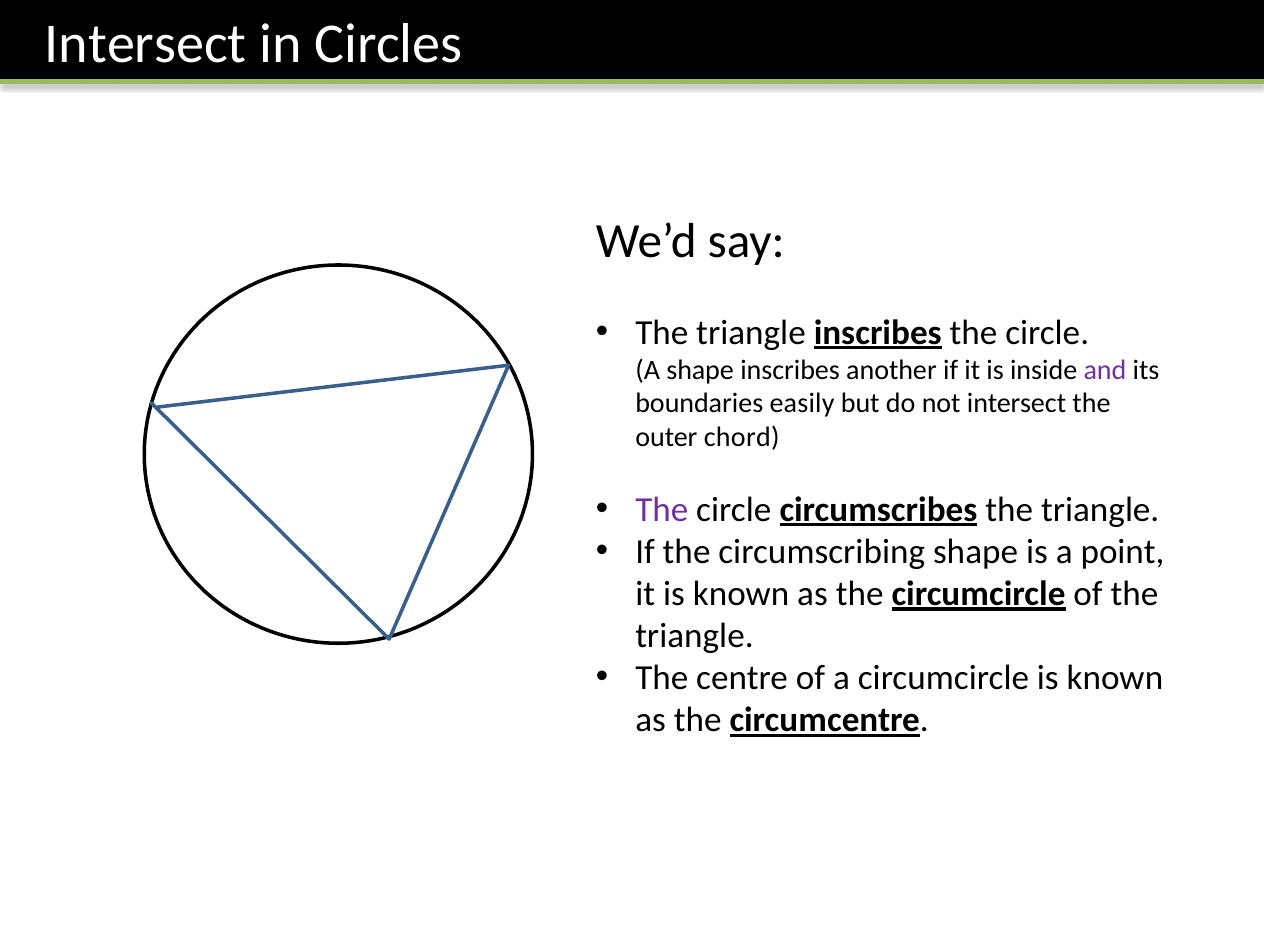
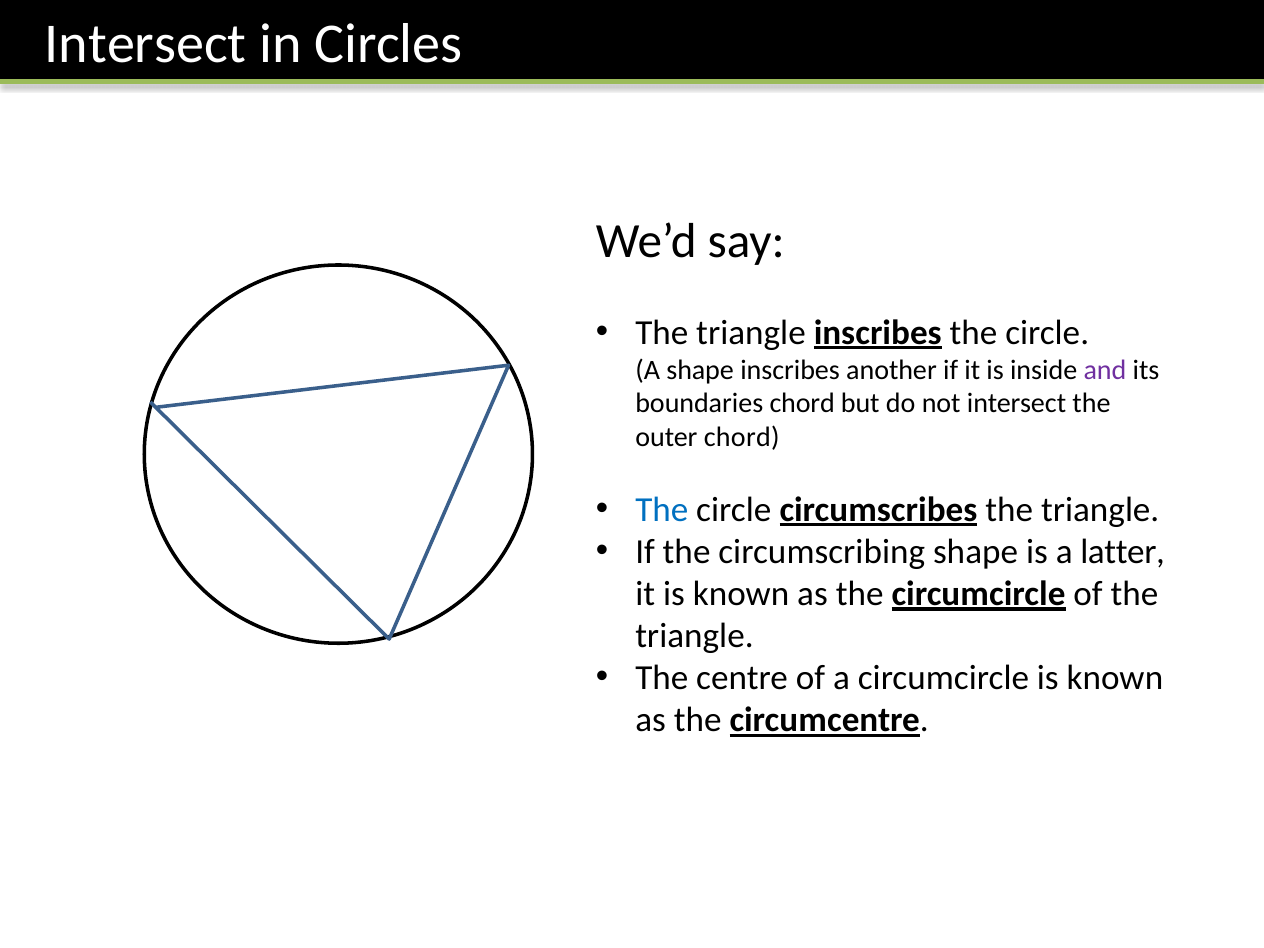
boundaries easily: easily -> chord (802, 404)
The colour: purple -> blue (662, 510)
point: point -> latter (1123, 552)
